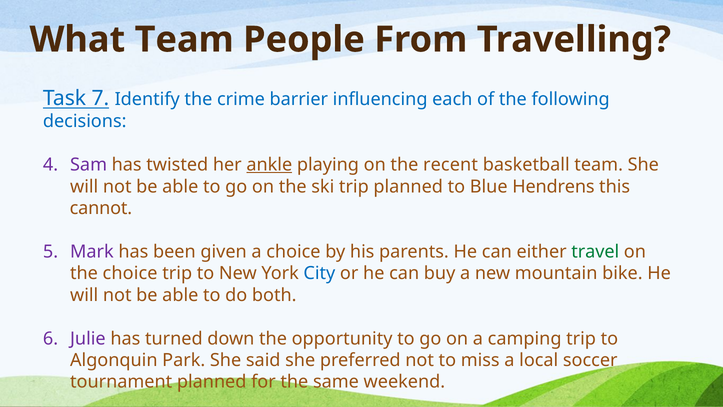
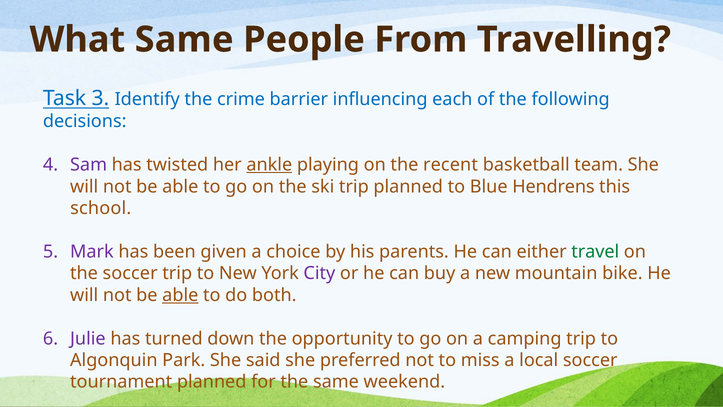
What Team: Team -> Same (184, 40)
7: 7 -> 3 (100, 98)
cannot: cannot -> school (101, 208)
the choice: choice -> soccer (130, 273)
City colour: blue -> purple (319, 273)
able underline: none -> present (180, 295)
